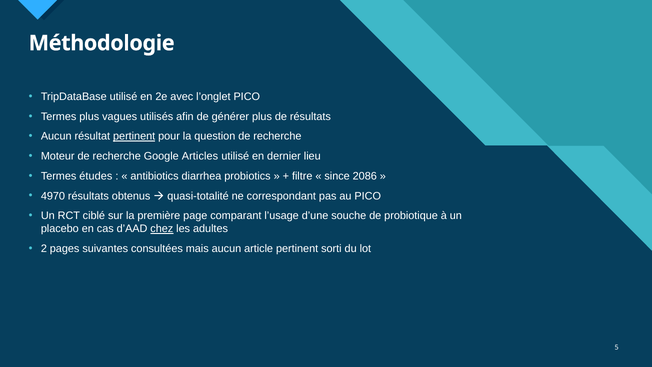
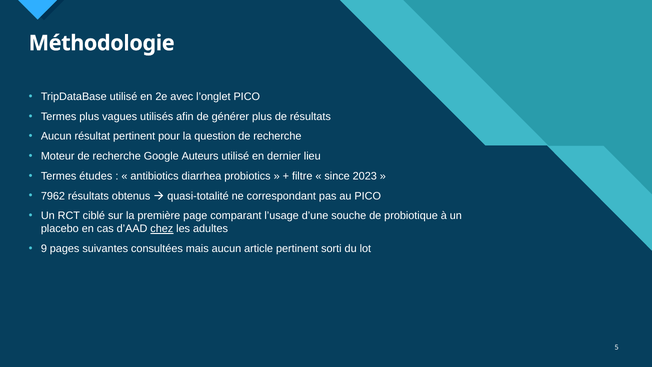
pertinent underline: present -> none (134, 136)
Articles: Articles -> Auteurs (200, 156)
2086: 2086 -> 2023 (365, 176)
4970: 4970 -> 7962 (53, 196)
2: 2 -> 9 (44, 248)
